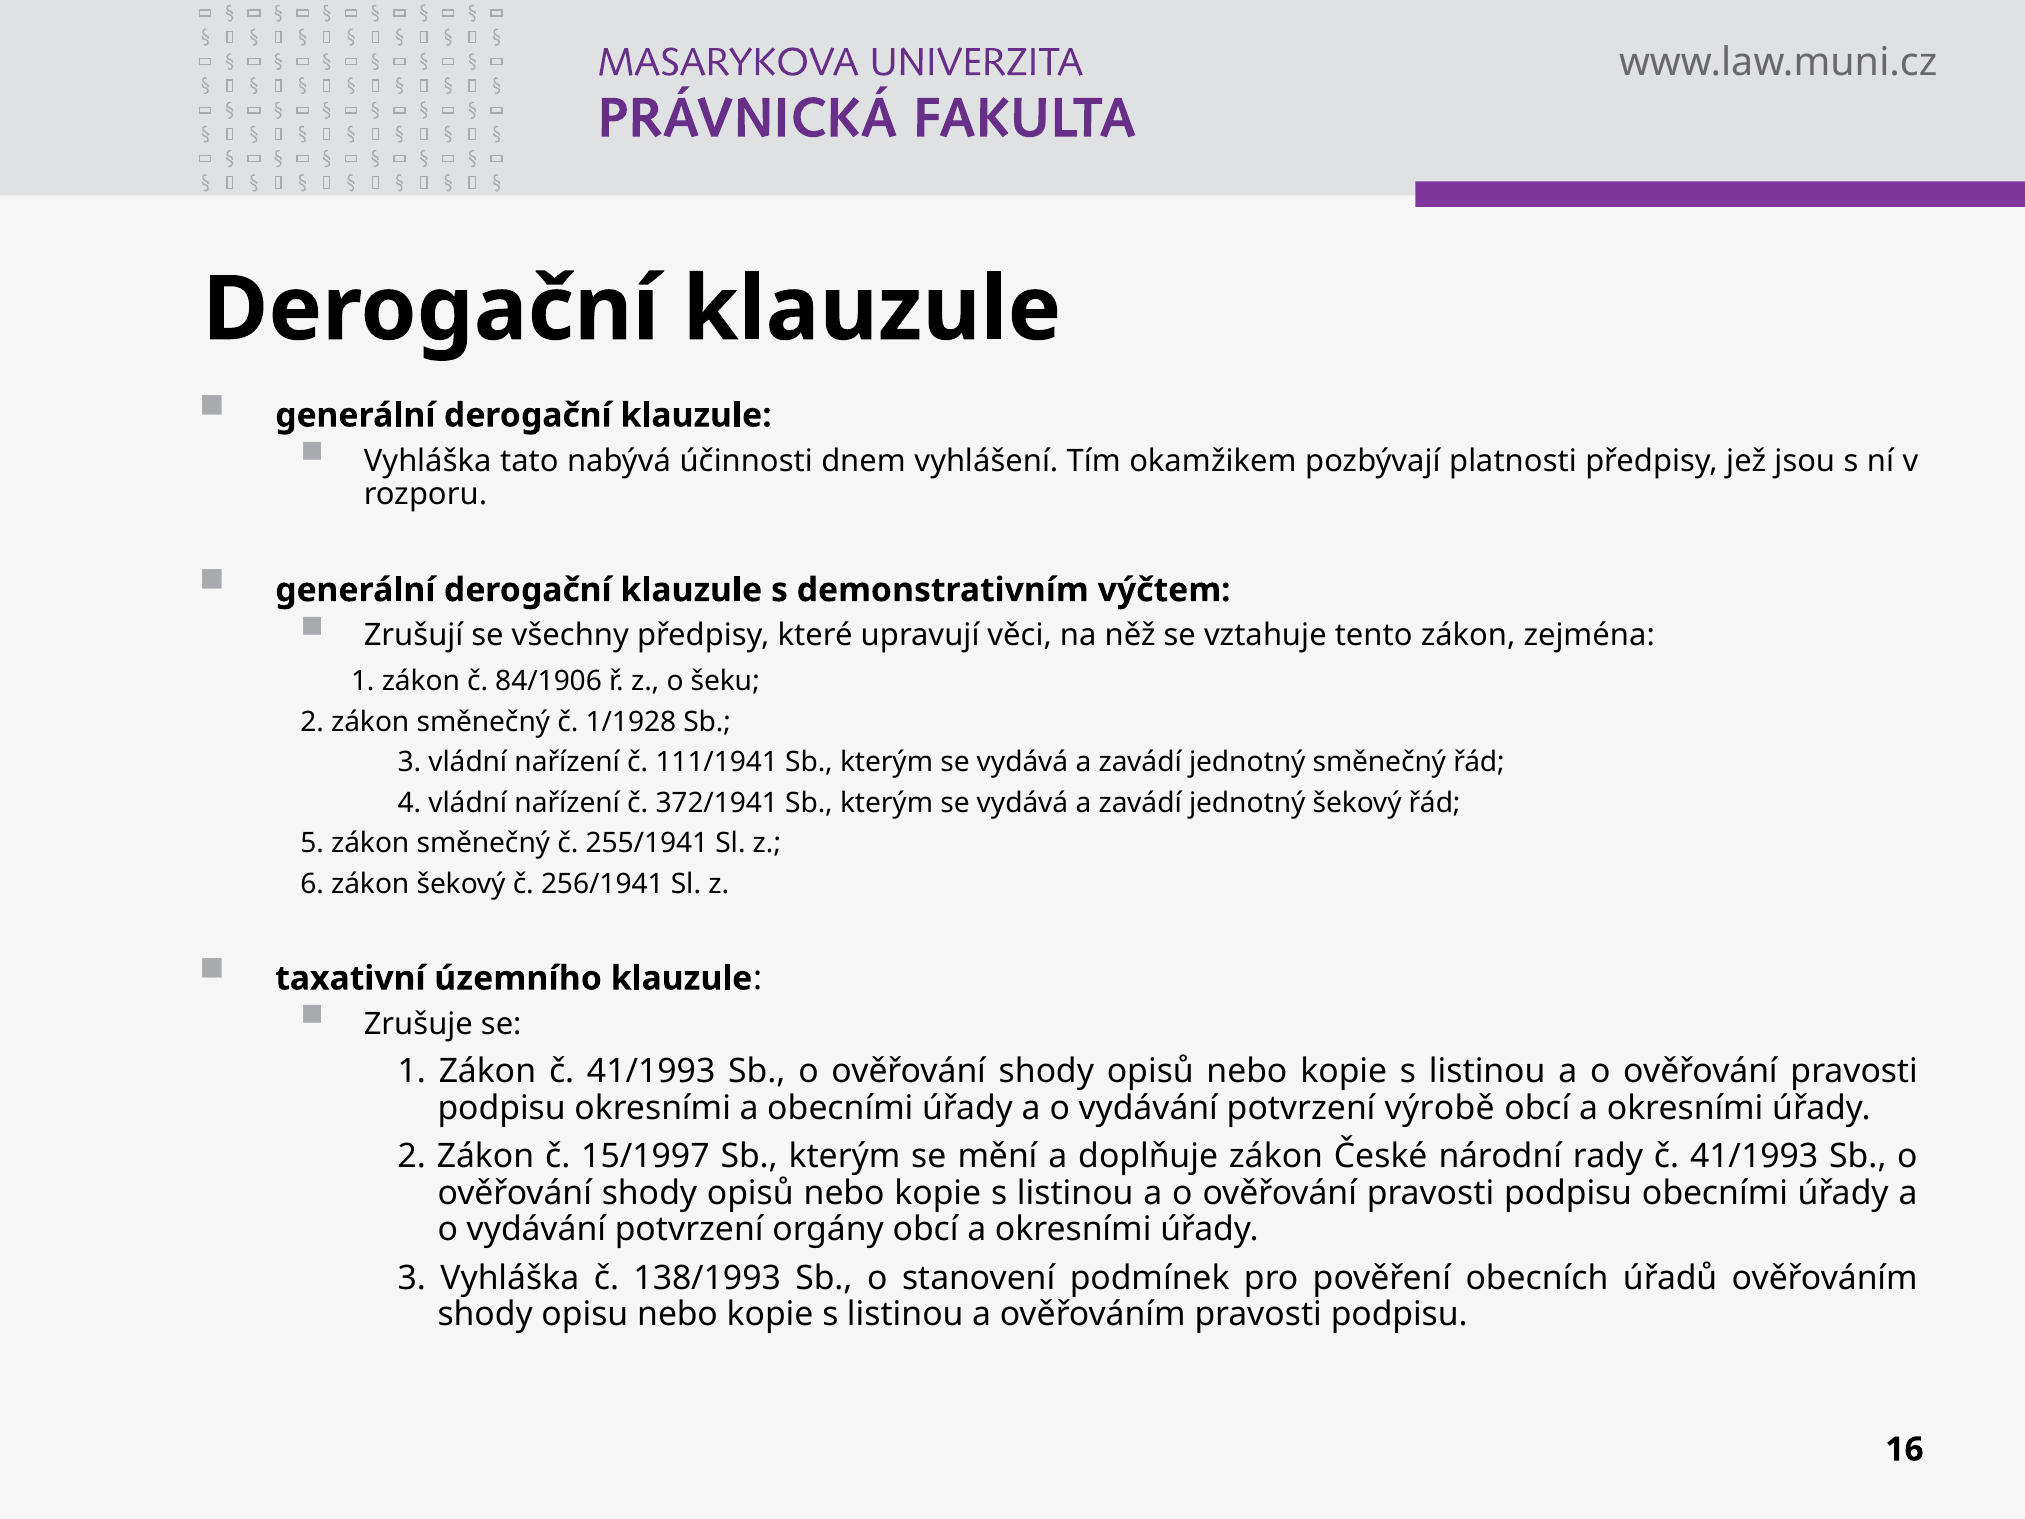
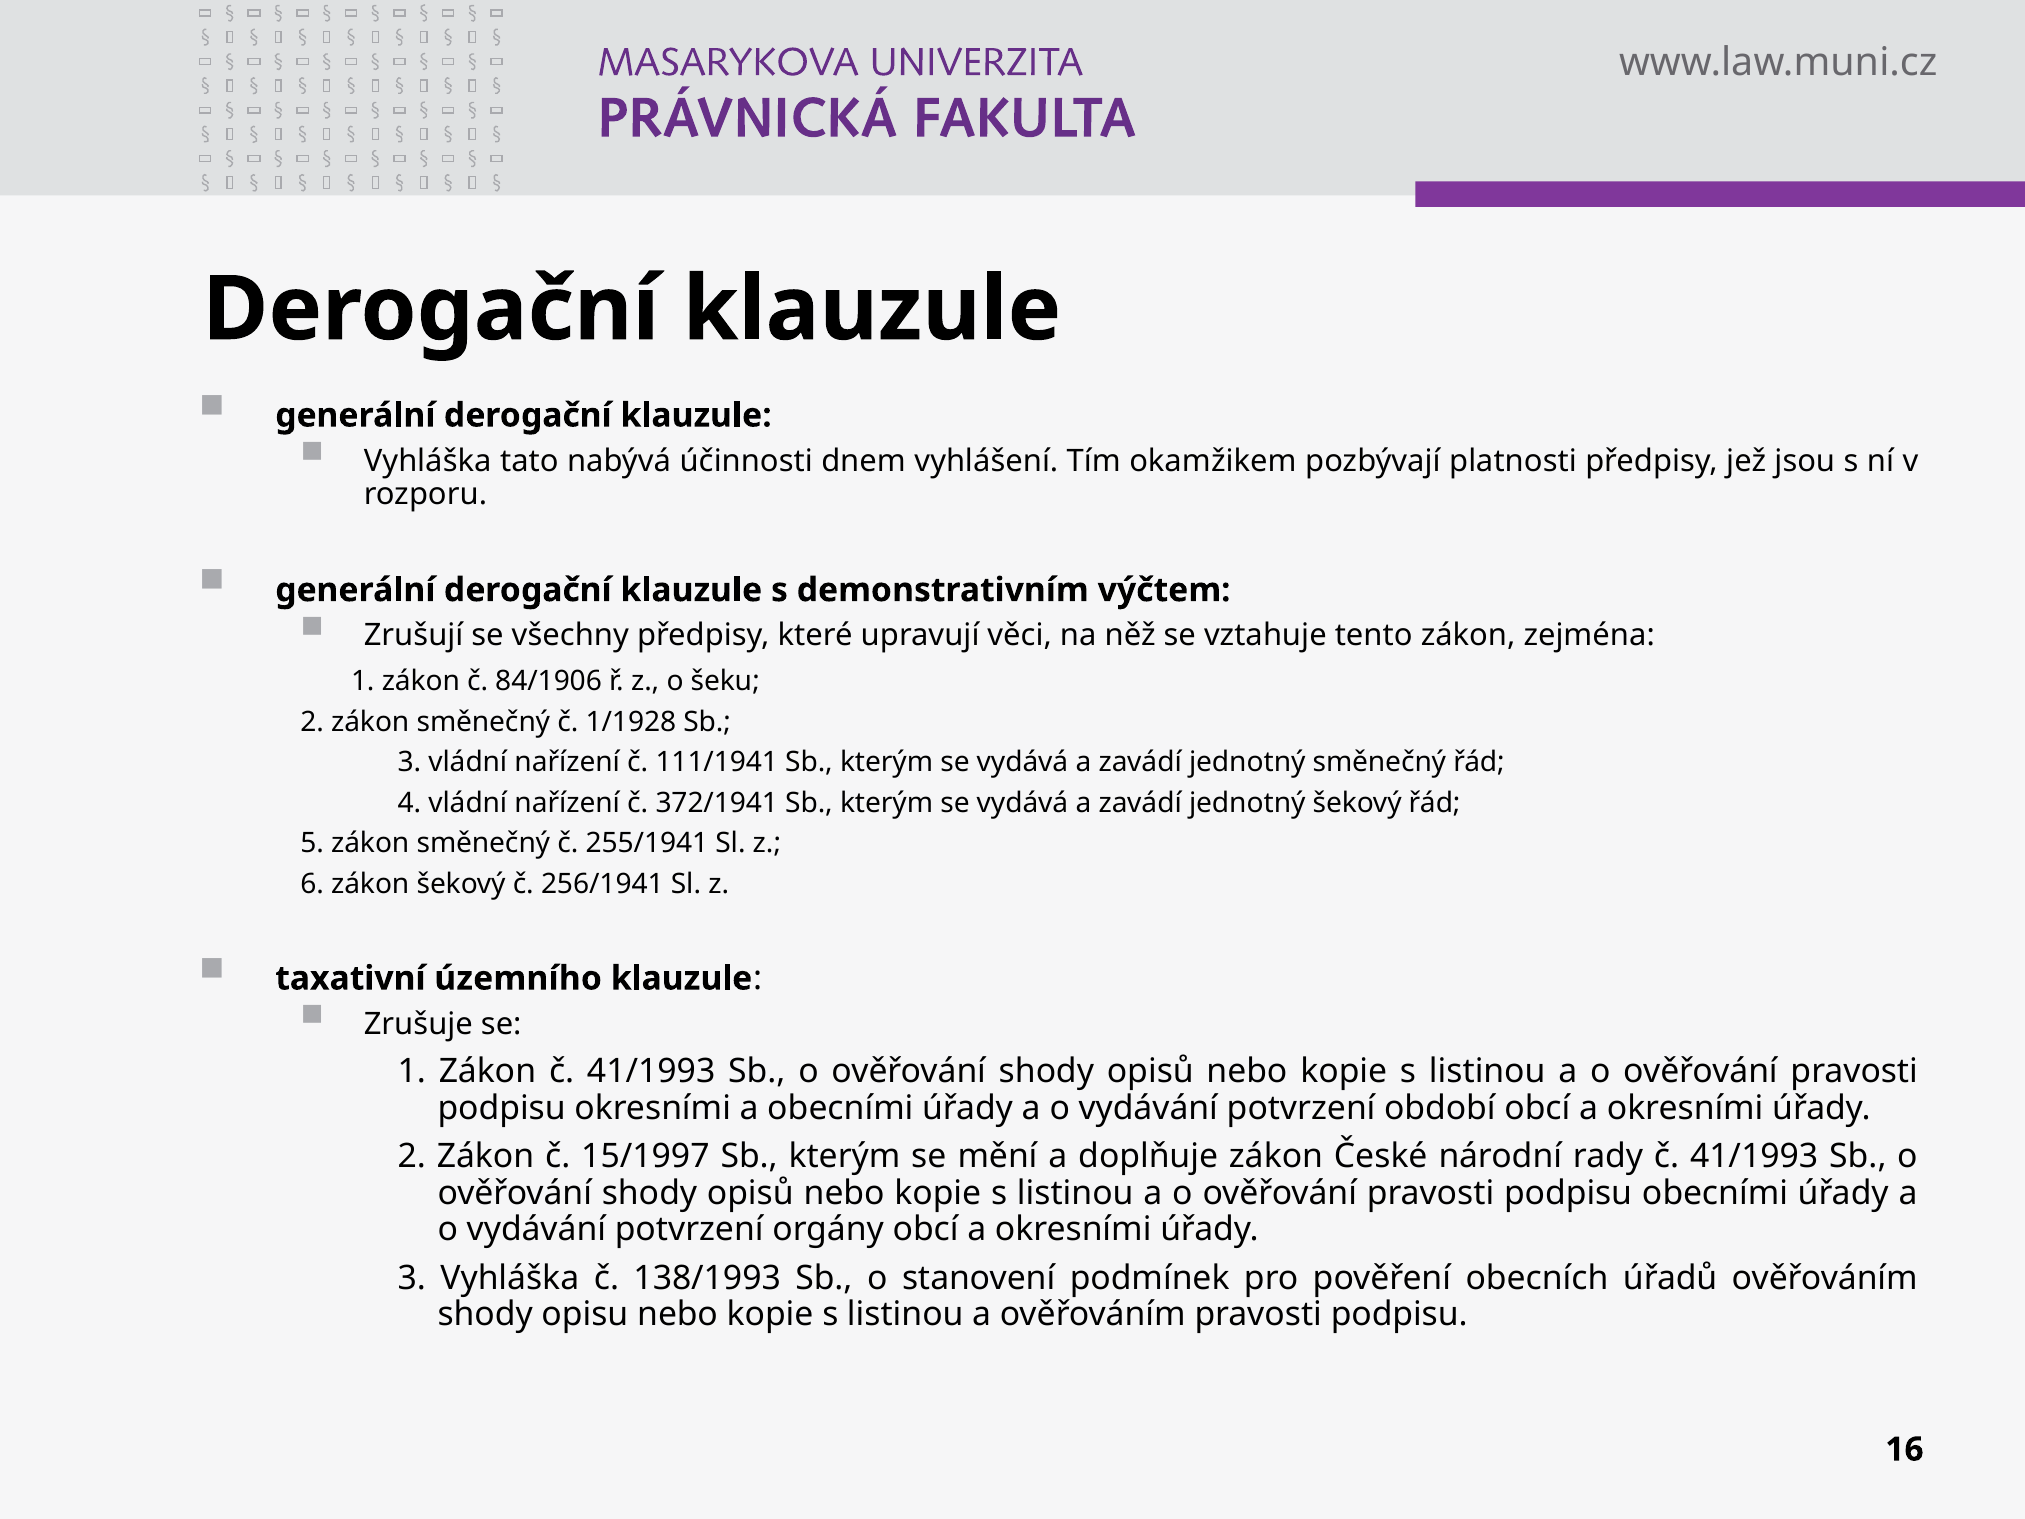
výrobě: výrobě -> období (1440, 1108)
